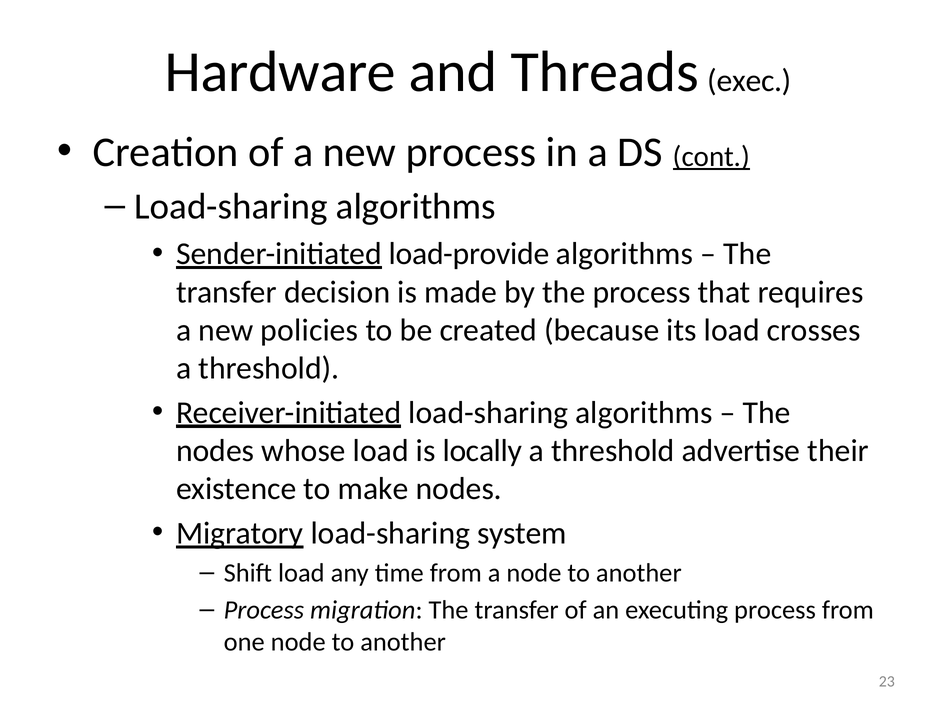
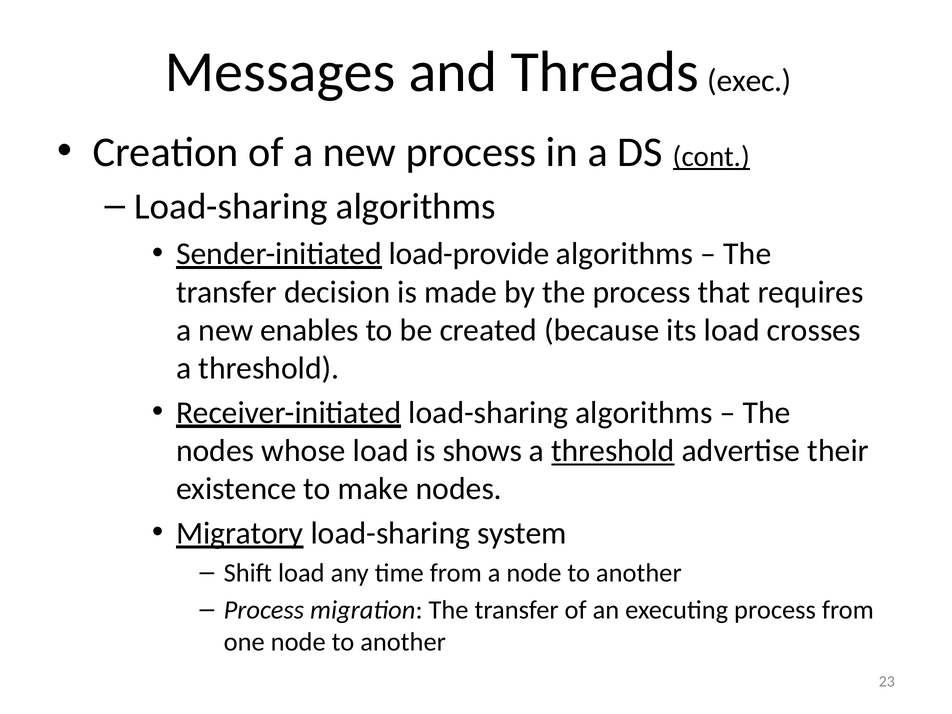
Hardware: Hardware -> Messages (280, 72)
policies: policies -> enables (310, 330)
locally: locally -> shows (482, 451)
threshold underline: none -> present (613, 451)
